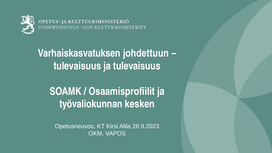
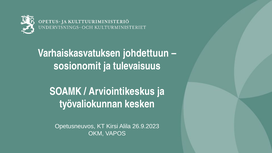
tulevaisuus: tulevaisuus -> sosionomit (77, 66)
Osaamisprofiilit: Osaamisprofiilit -> Arviointikeskus (122, 91)
